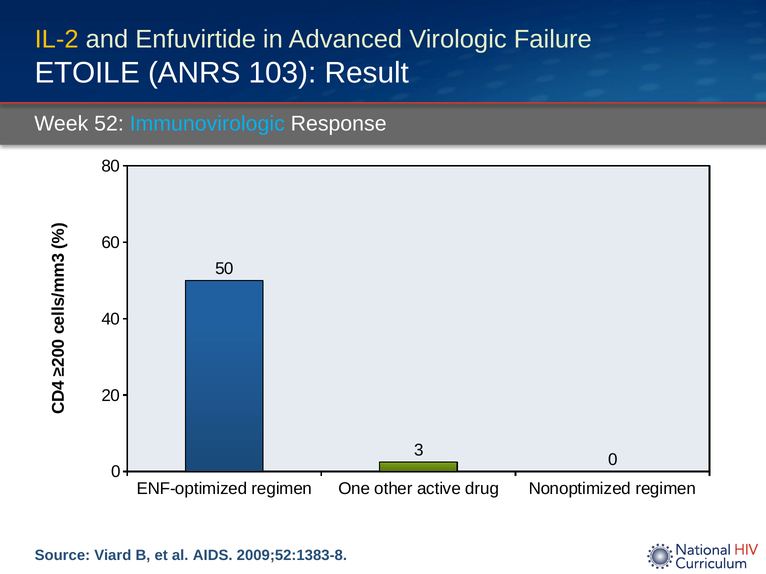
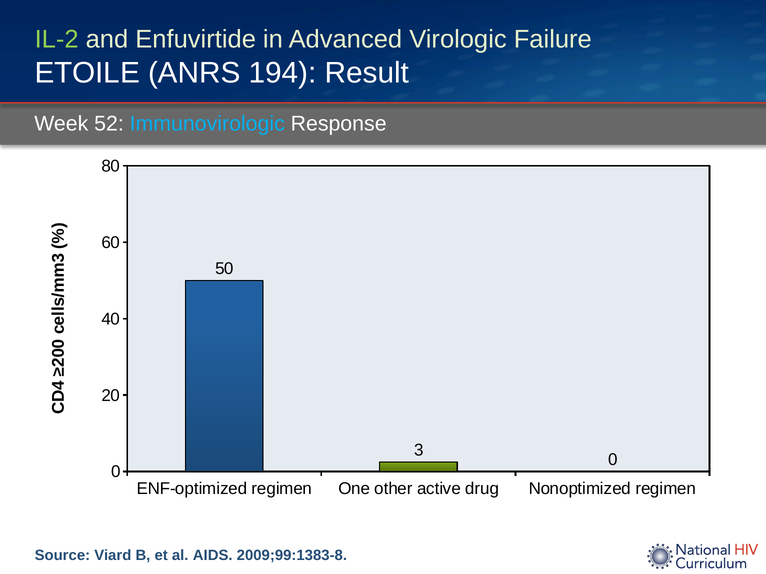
IL-2 colour: yellow -> light green (57, 40)
103: 103 -> 194 (283, 73)
2009;52:1383-8: 2009;52:1383-8 -> 2009;99:1383-8 (292, 556)
